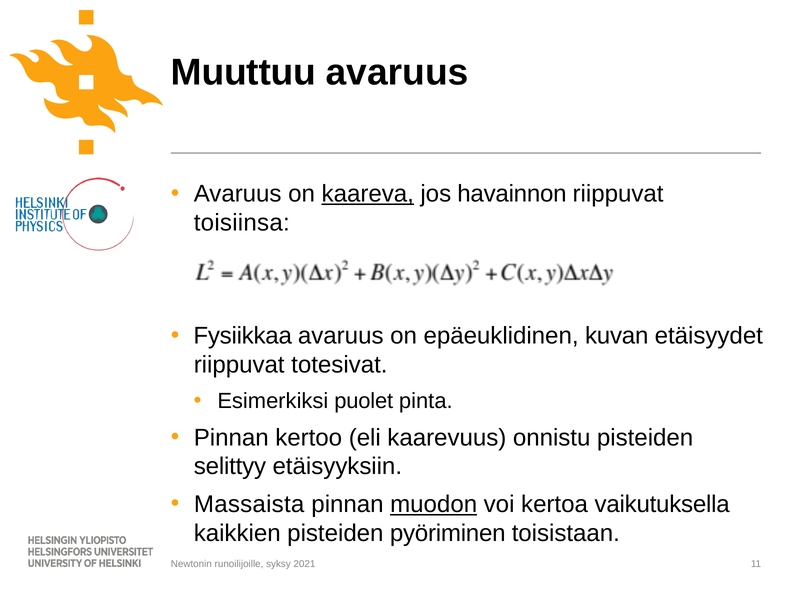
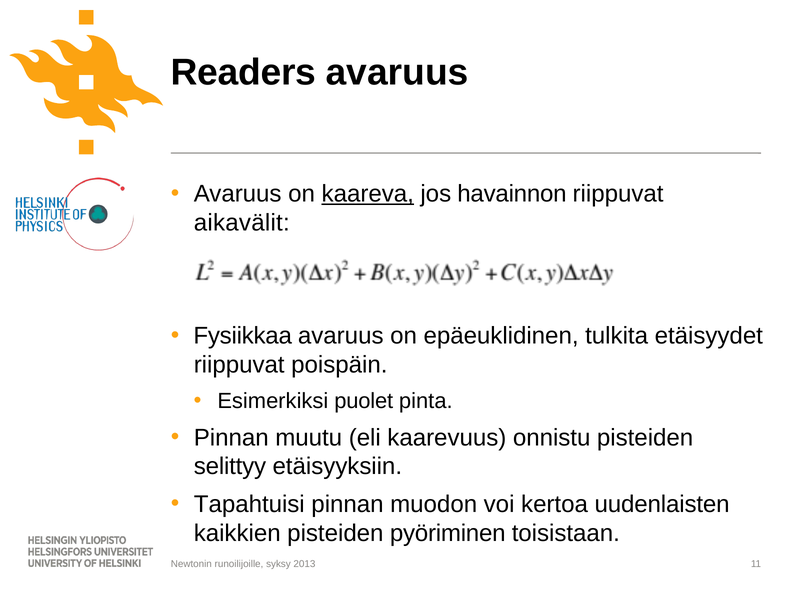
Muuttuu: Muuttuu -> Readers (243, 72)
toisiinsa: toisiinsa -> aikavälit (242, 223)
kuvan: kuvan -> tulkita (617, 336)
totesivat: totesivat -> poispäin (339, 365)
kertoo: kertoo -> muutu (309, 437)
Massaista: Massaista -> Tapahtuisi (249, 504)
muodon underline: present -> none (434, 504)
vaikutuksella: vaikutuksella -> uudenlaisten (662, 504)
2021: 2021 -> 2013 (304, 564)
